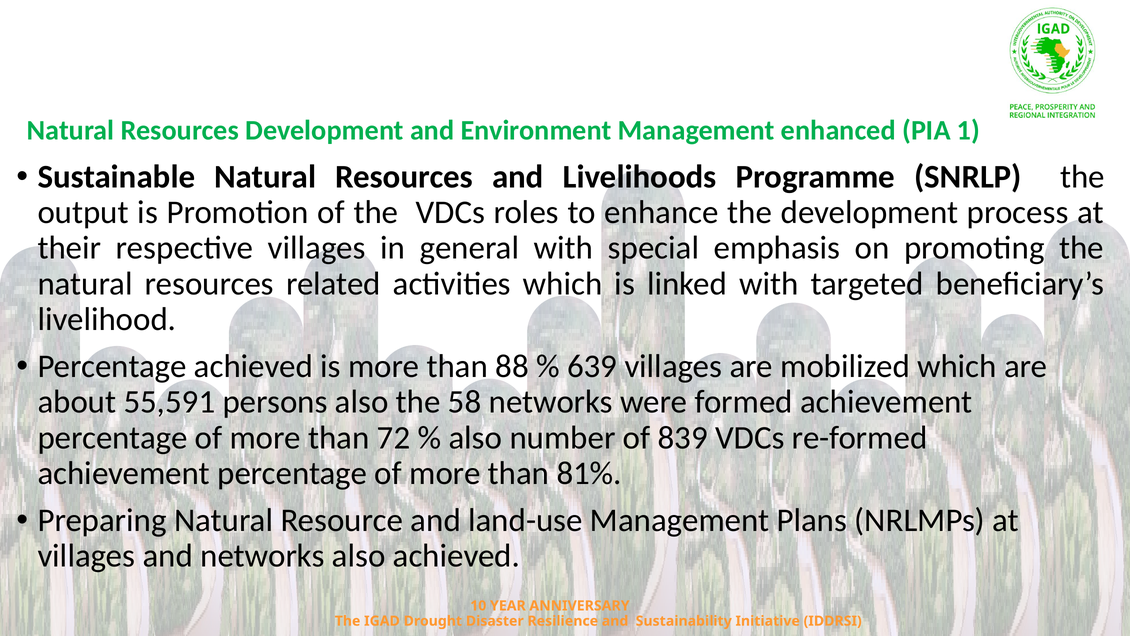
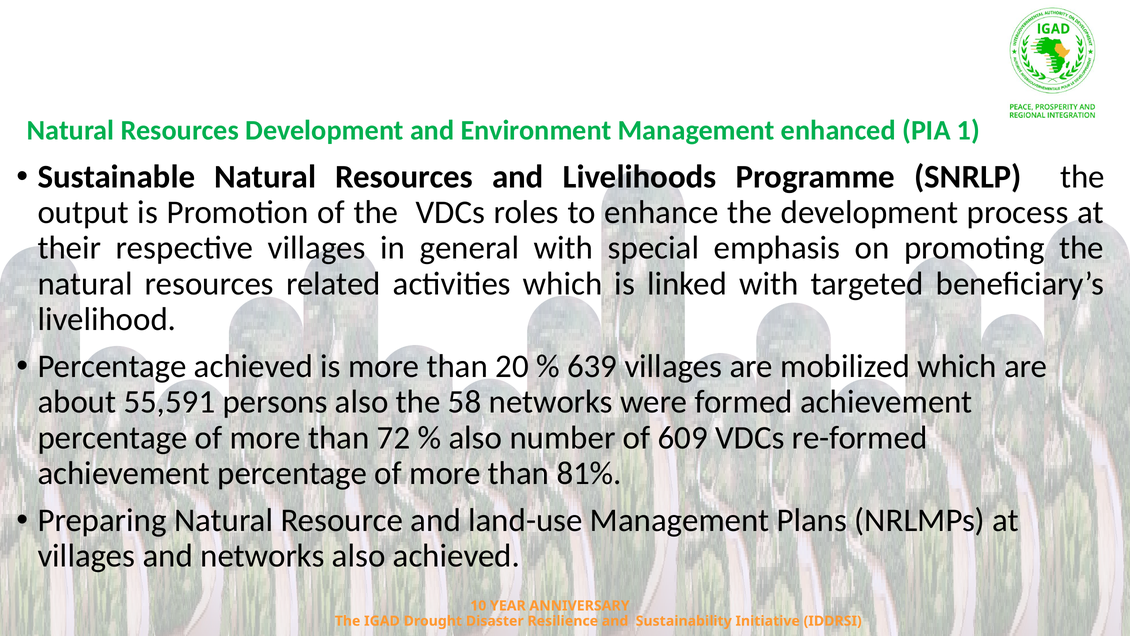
88: 88 -> 20 (512, 366)
839: 839 -> 609 (683, 437)
